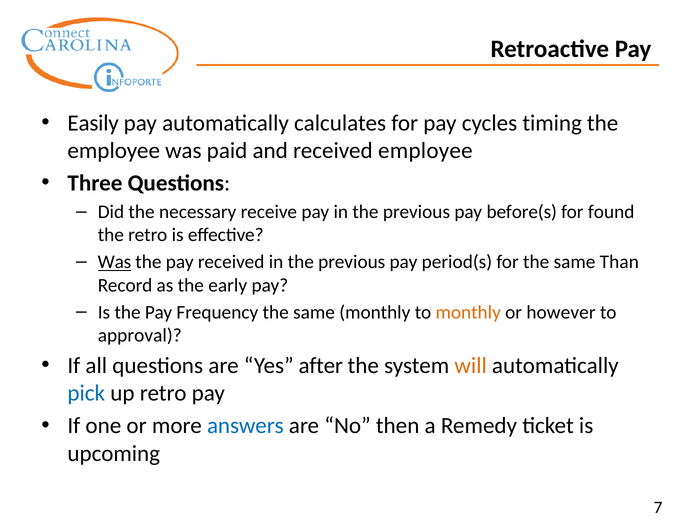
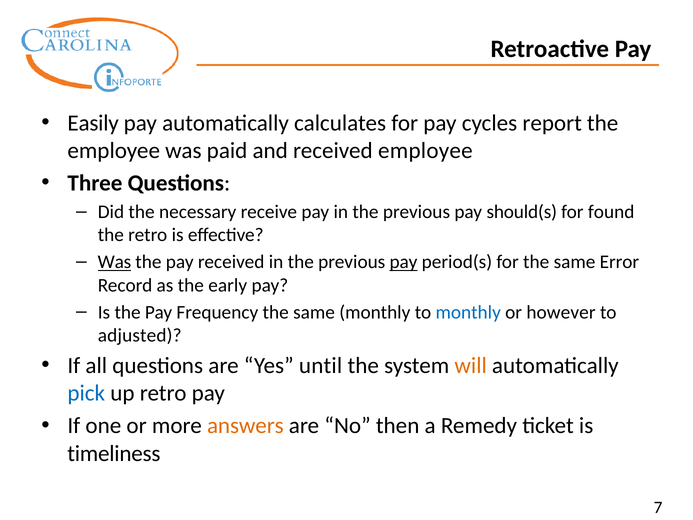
timing: timing -> report (552, 123)
before(s: before(s -> should(s (522, 212)
pay underline: none -> present (404, 262)
Than: Than -> Error (619, 262)
monthly colour: orange -> blue (468, 312)
approval: approval -> adjusted (140, 335)
after: after -> until (321, 365)
answers colour: blue -> orange (245, 425)
upcoming: upcoming -> timeliness (114, 453)
